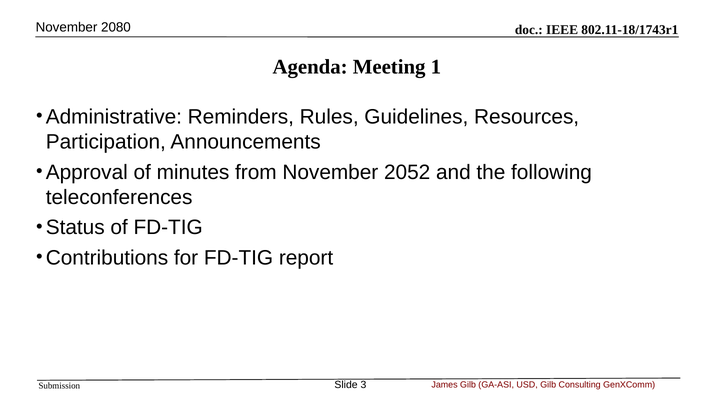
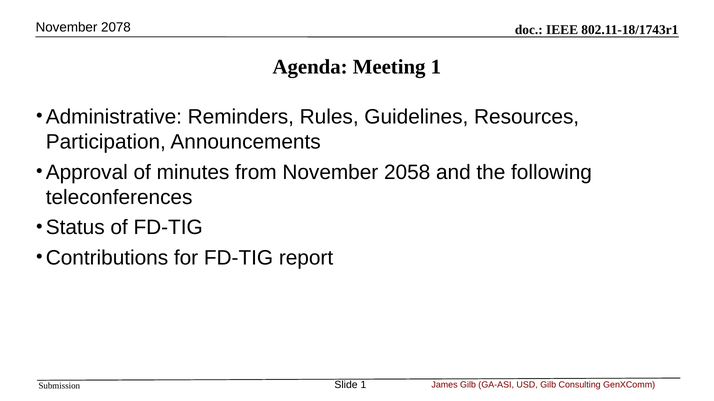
2080: 2080 -> 2078 (116, 27)
2052: 2052 -> 2058 (407, 172)
Slide 3: 3 -> 1 (363, 385)
